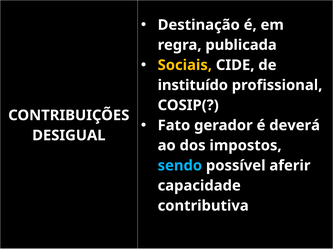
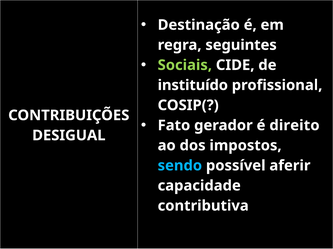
publicada: publicada -> seguintes (241, 45)
Sociais colour: yellow -> light green (185, 65)
deverá: deverá -> direito (294, 126)
